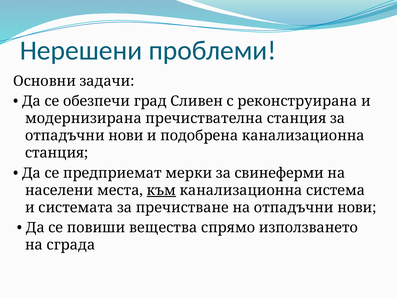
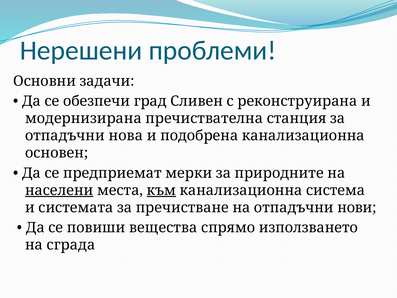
нови: нови -> нова (126, 136)
станция: станция -> основен (57, 153)
свинеферми: свинеферми -> природните (279, 173)
населени underline: none -> present (59, 190)
